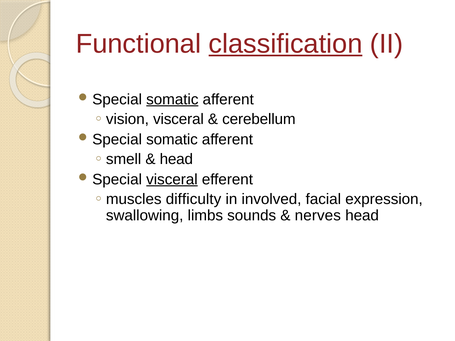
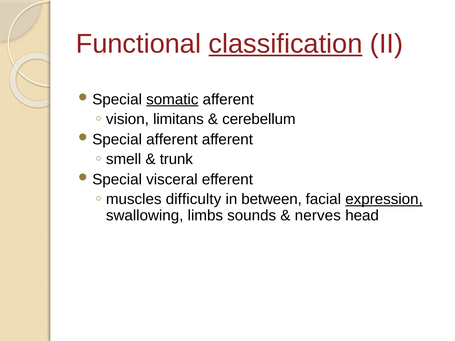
visceral: visceral -> limitans (178, 119)
somatic: somatic -> afferent (172, 140)
head: head -> trunk (176, 159)
visceral underline: present -> none (172, 180)
involved: involved -> between (272, 199)
expression underline: none -> present (384, 199)
